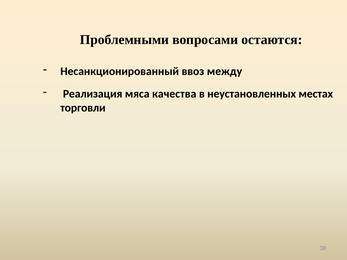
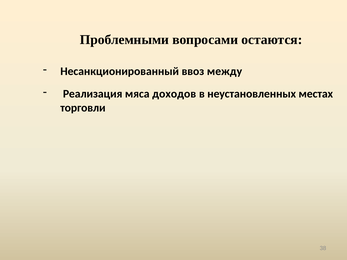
качества: качества -> доходов (174, 94)
